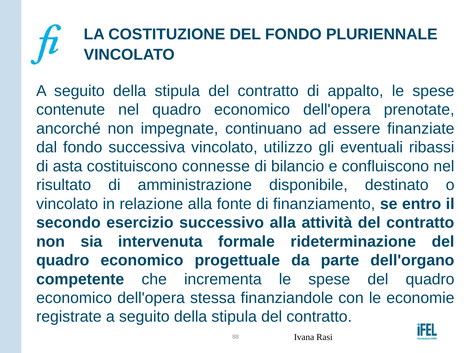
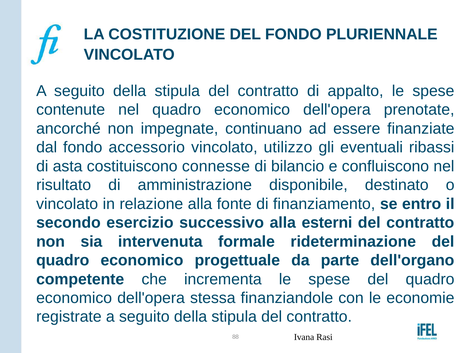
successiva: successiva -> accessorio (147, 147)
attività: attività -> esterni (327, 223)
